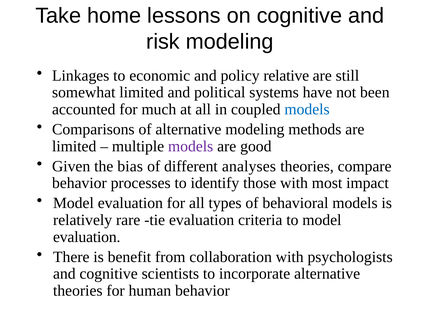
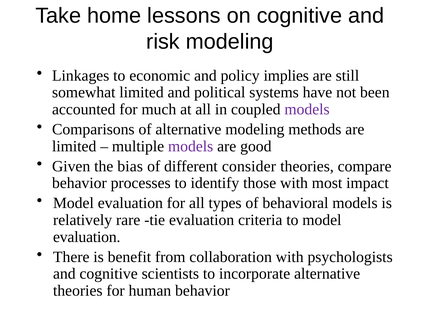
relative: relative -> implies (286, 75)
models colour: blue -> purple (307, 109)
analyses: analyses -> consider (249, 166)
